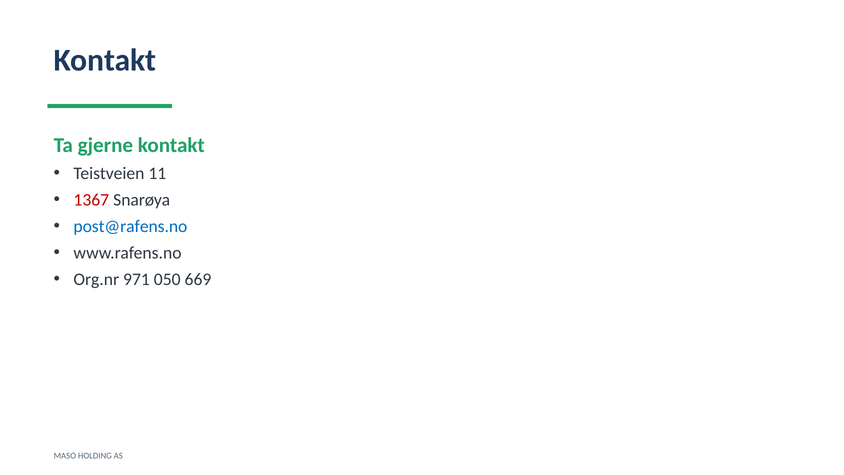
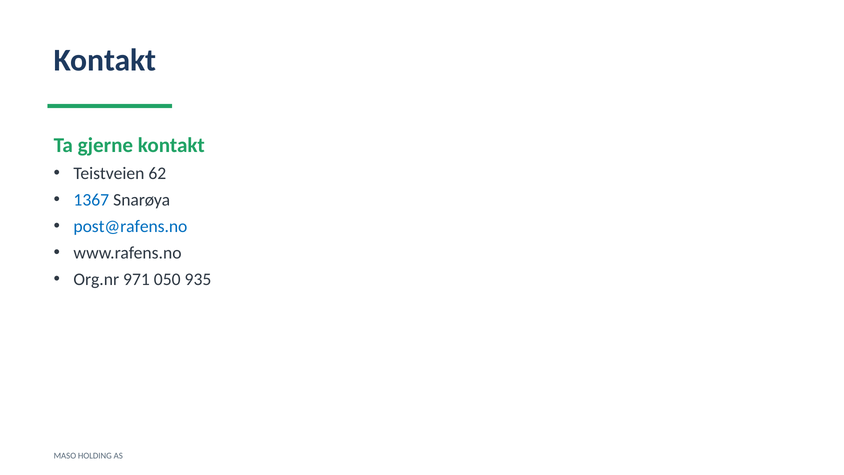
11: 11 -> 62 (157, 174)
1367 colour: red -> blue (91, 200)
669: 669 -> 935 (198, 279)
